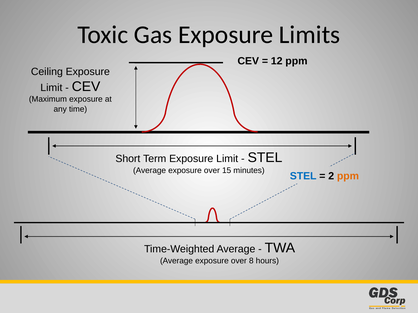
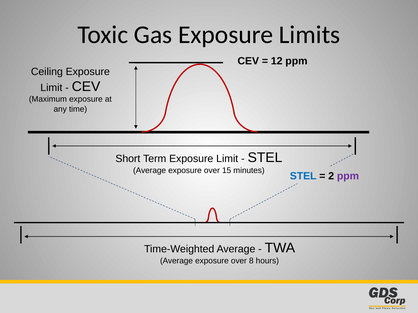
ppm colour: orange -> purple (348, 176)
